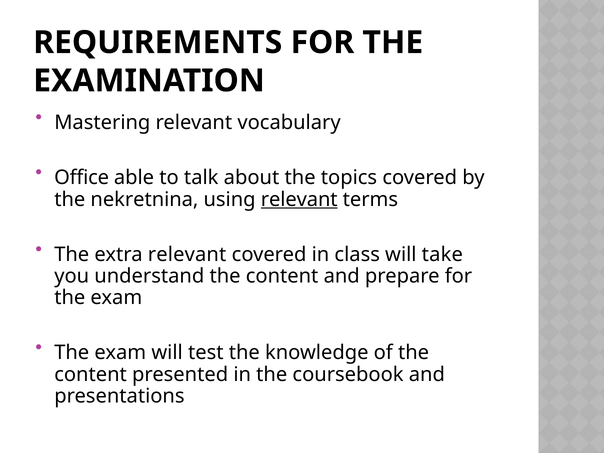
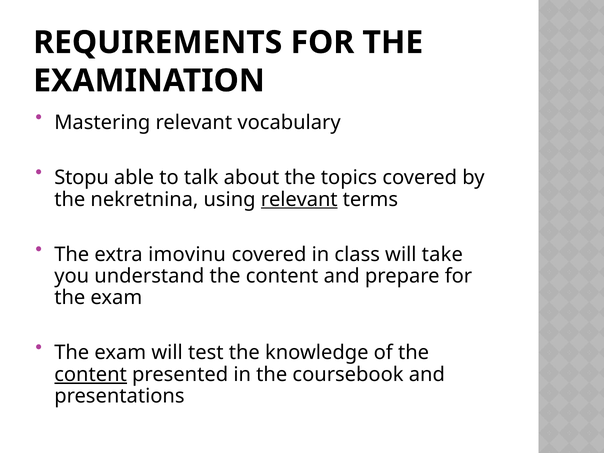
Office: Office -> Stopu (82, 178)
extra relevant: relevant -> imovinu (187, 254)
content underline: none -> present (91, 375)
